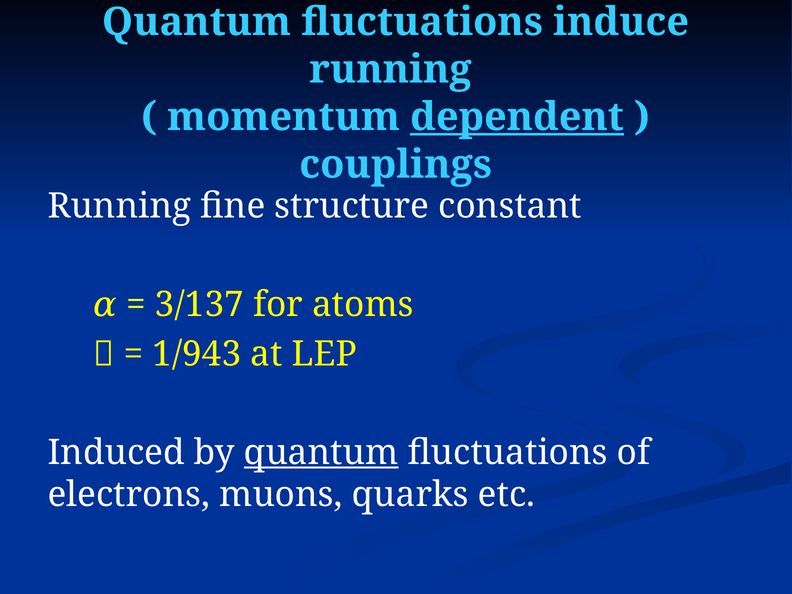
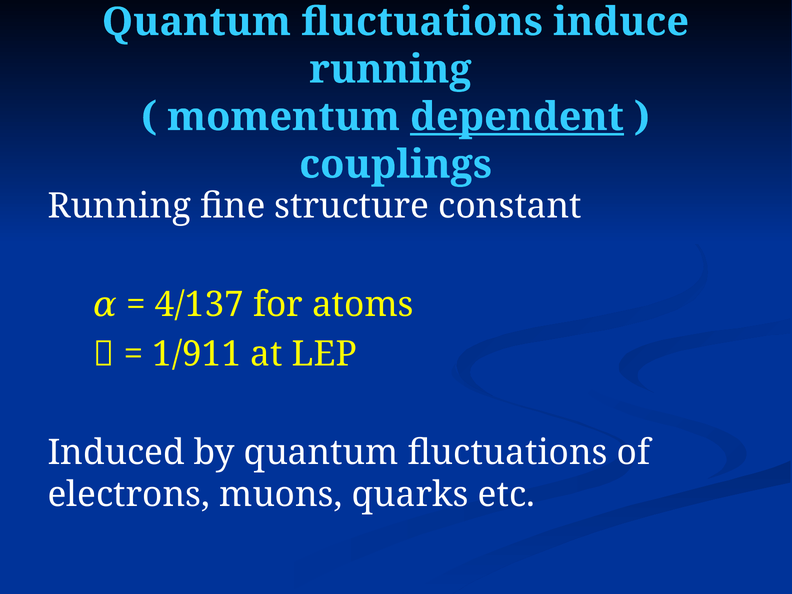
3/137: 3/137 -> 4/137 (199, 305)
1/943: 1/943 -> 1/911 (197, 354)
quantum underline: present -> none (321, 453)
